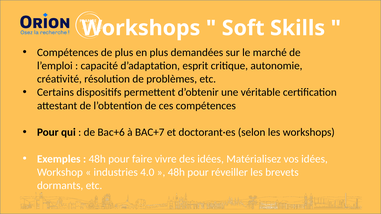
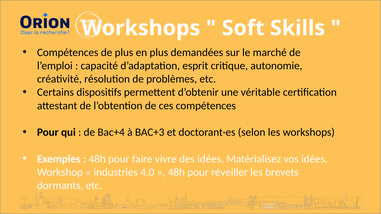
Bac+6: Bac+6 -> Bac+4 (111, 132)
BAC+7: BAC+7 -> BAC+3 (150, 132)
